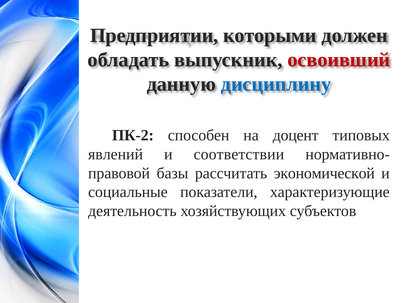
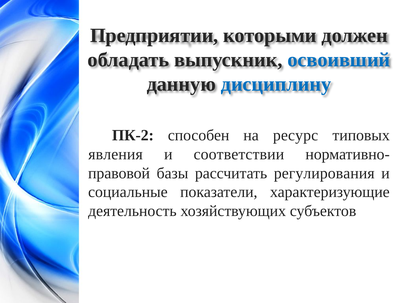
освоивший colour: red -> blue (339, 60)
доцент: доцент -> ресурс (296, 135)
явлений: явлений -> явления (116, 154)
экономической: экономической -> регулирования (324, 173)
